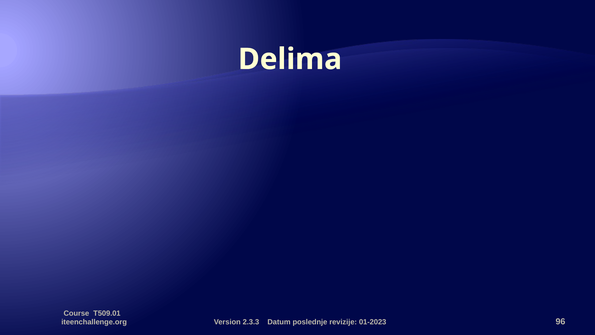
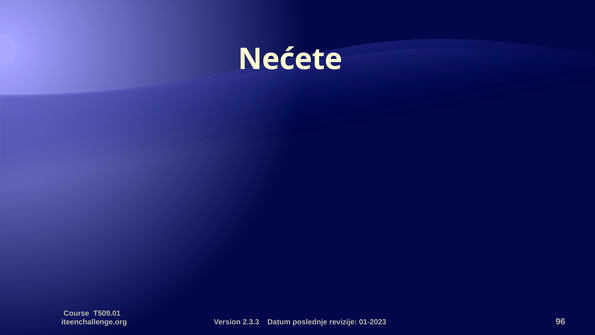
Delima: Delima -> Nećete (290, 59)
